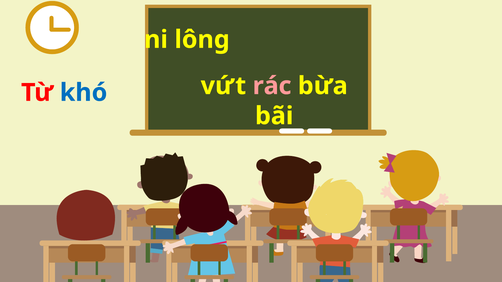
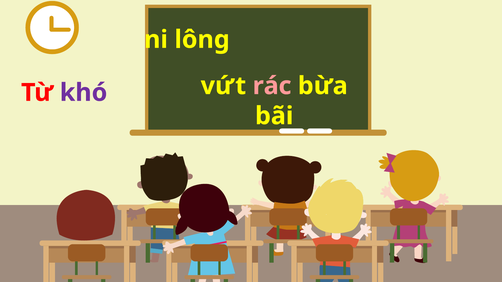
khó colour: blue -> purple (84, 93)
